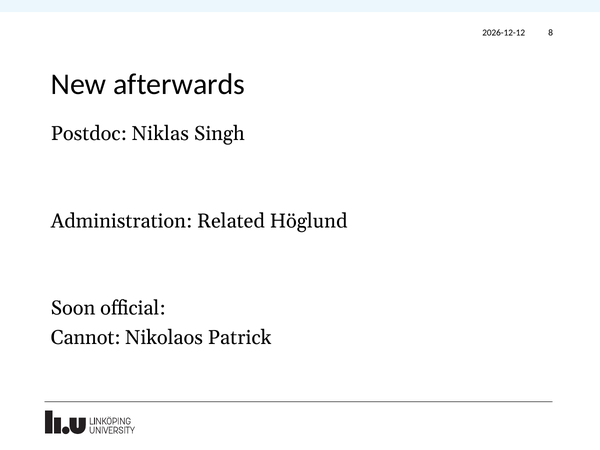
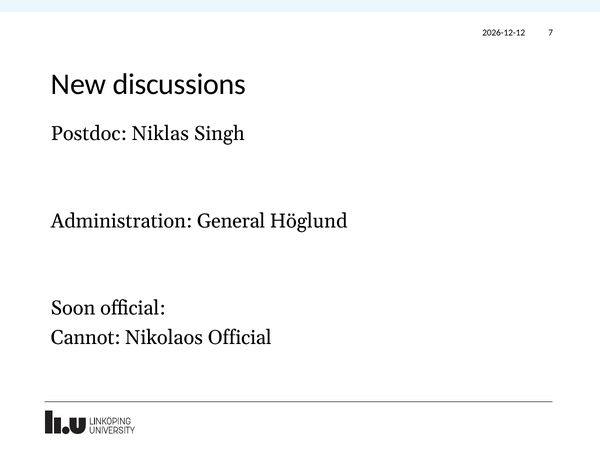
8: 8 -> 7 (551, 33)
afterwards: afterwards -> discussions (179, 85)
Related: Related -> General (231, 221)
Nikolaos Patrick: Patrick -> Official (240, 337)
